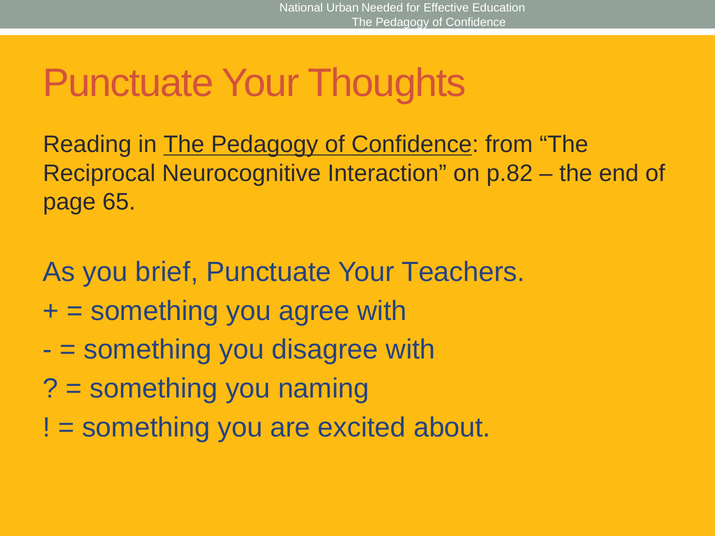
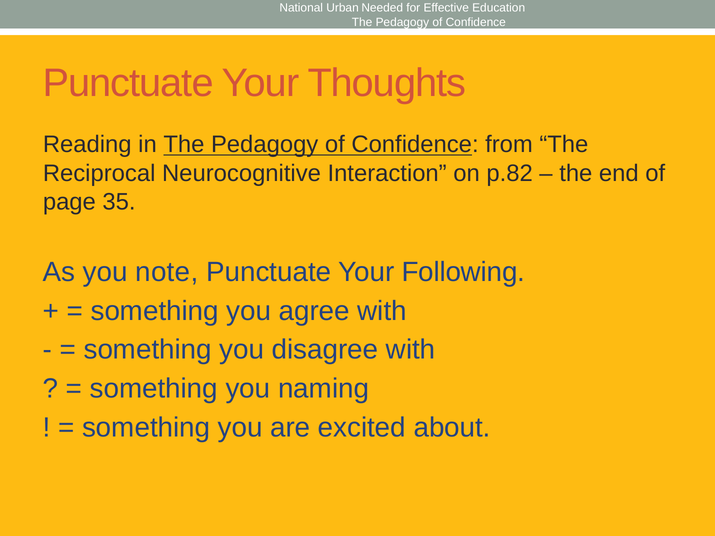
65: 65 -> 35 (119, 202)
brief: brief -> note (167, 272)
Teachers: Teachers -> Following (463, 272)
